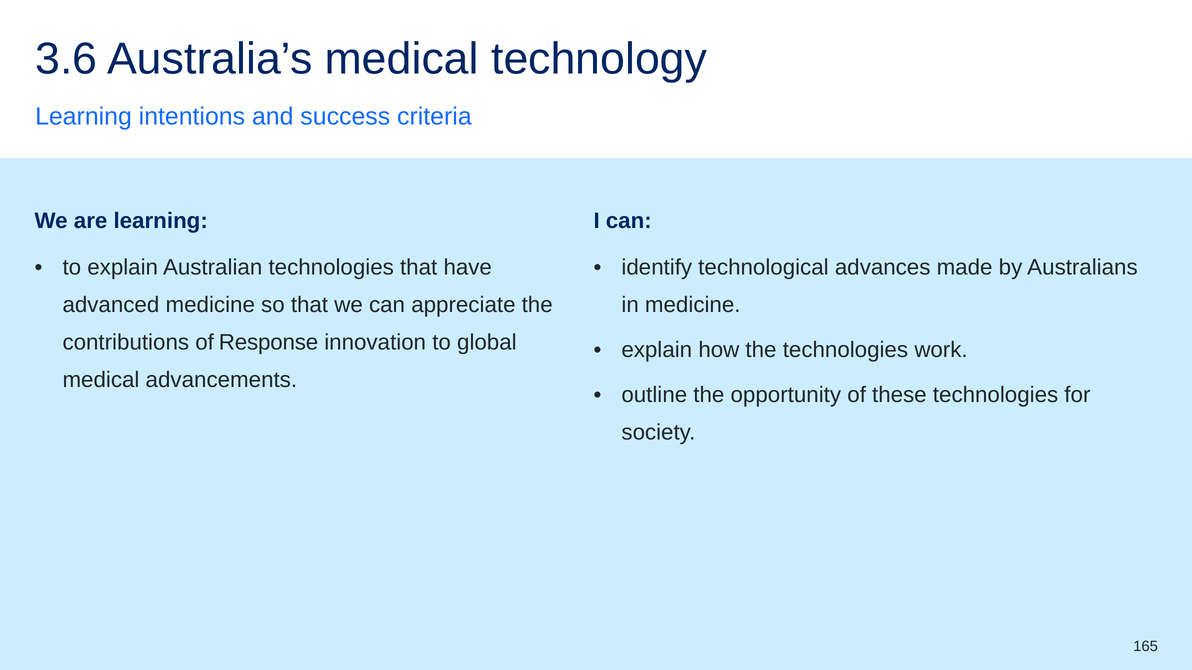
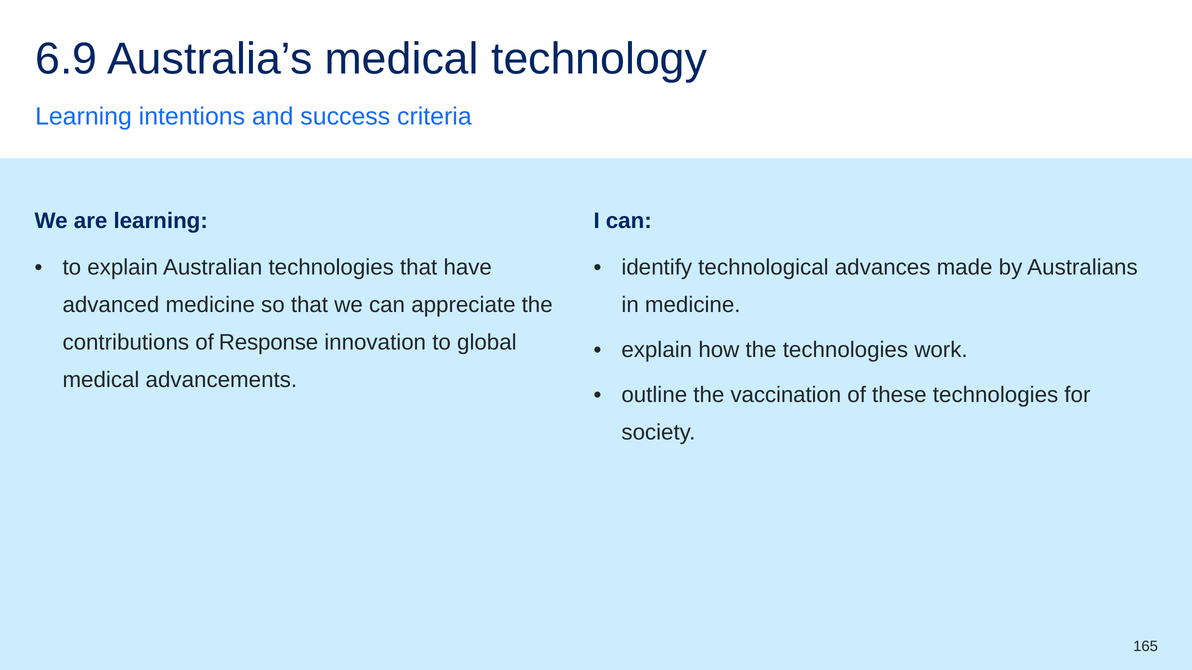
3.6: 3.6 -> 6.9 (66, 59)
opportunity: opportunity -> vaccination (786, 395)
